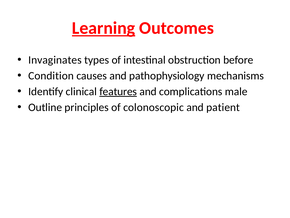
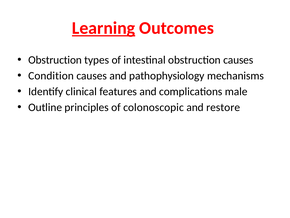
Invaginates: Invaginates -> Obstruction (55, 60)
obstruction before: before -> causes (238, 60)
features underline: present -> none (118, 91)
patient: patient -> restore (223, 107)
